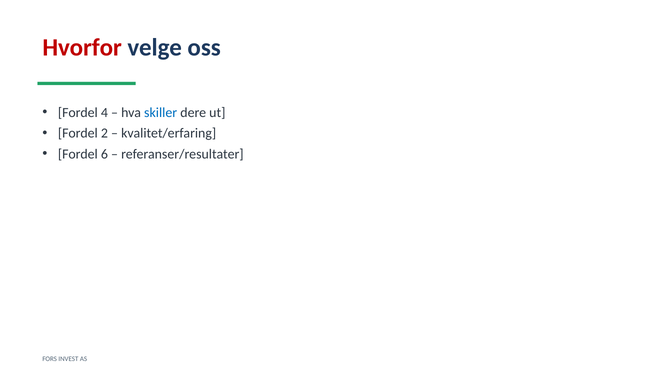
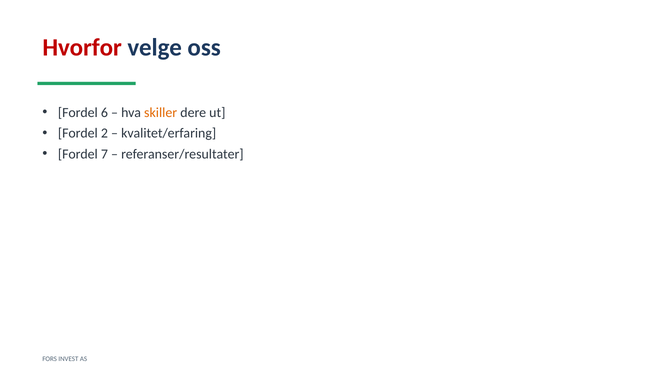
4: 4 -> 6 (104, 113)
skiller colour: blue -> orange (161, 113)
6: 6 -> 7 (104, 154)
